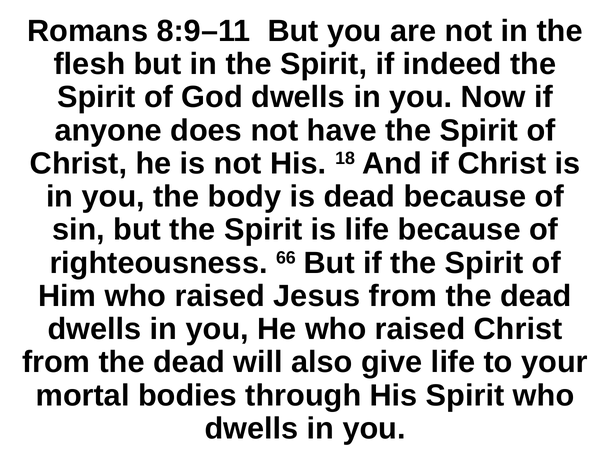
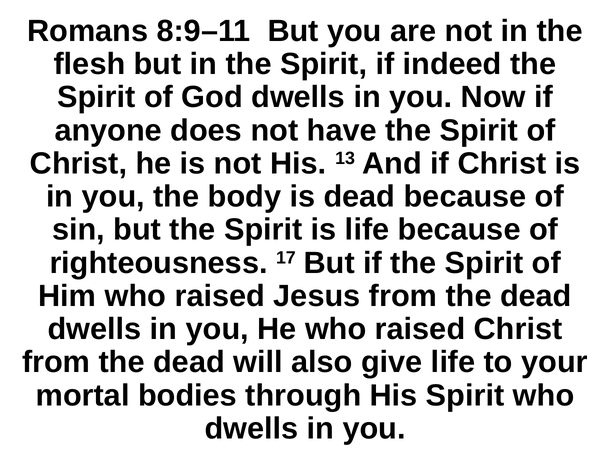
18: 18 -> 13 (345, 159)
66: 66 -> 17 (286, 258)
